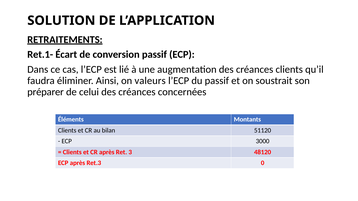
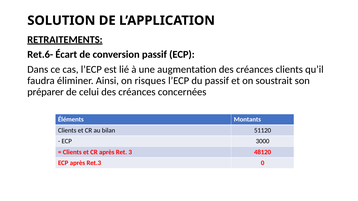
Ret.1-: Ret.1- -> Ret.6- (40, 55)
valeurs: valeurs -> risques (150, 81)
